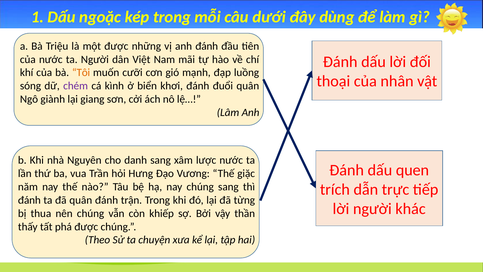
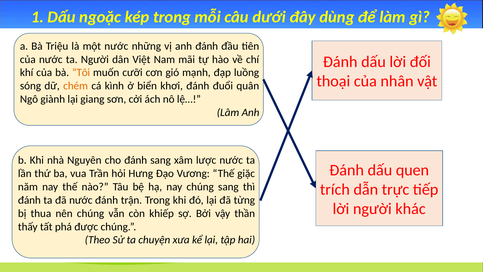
một được: được -> nước (116, 46)
chém colour: purple -> orange (76, 86)
cho danh: danh -> đánh (136, 160)
đã quân: quân -> nước (81, 200)
